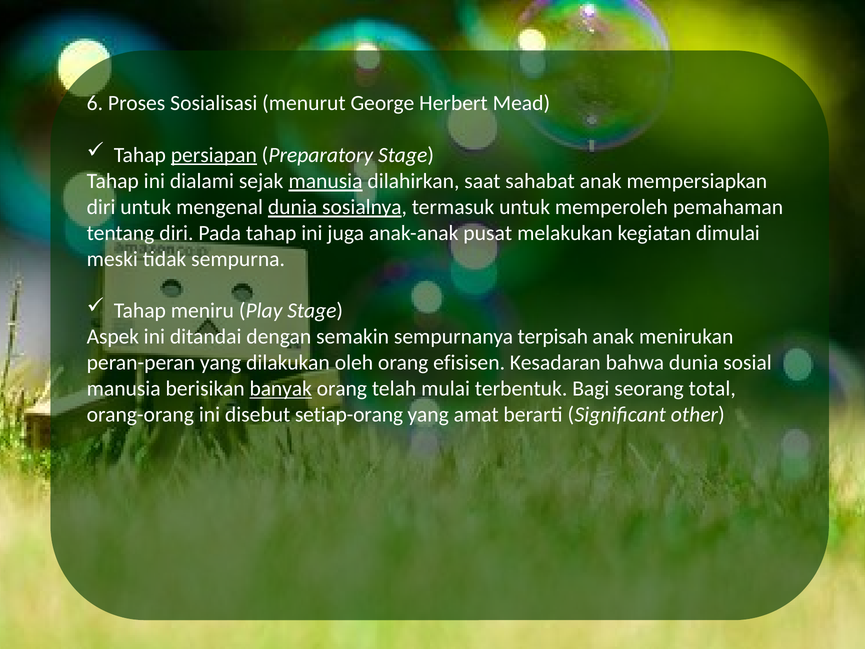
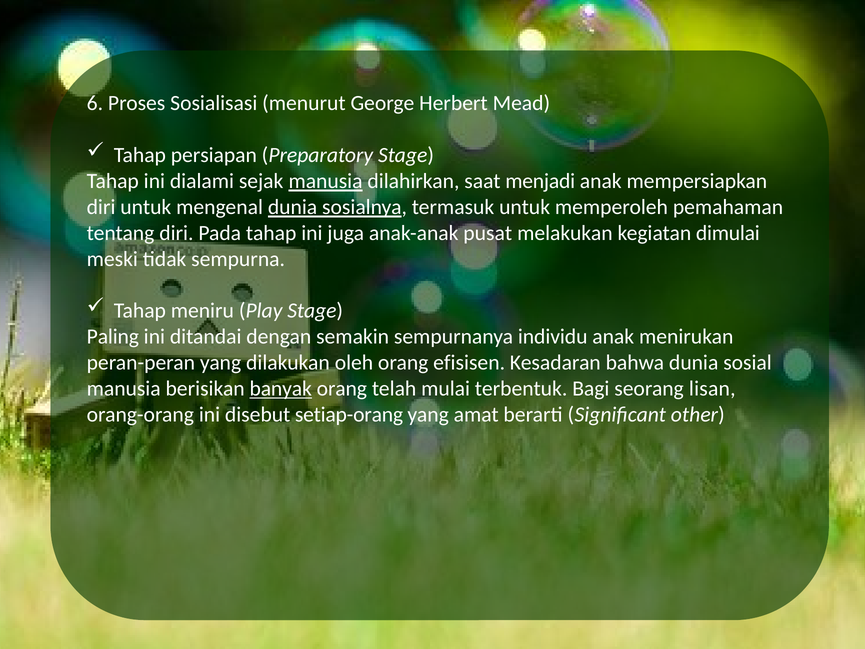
persiapan underline: present -> none (214, 155)
sahabat: sahabat -> menjadi (540, 181)
Aspek: Aspek -> Paling (113, 337)
terpisah: terpisah -> individu (553, 337)
total: total -> lisan (712, 389)
